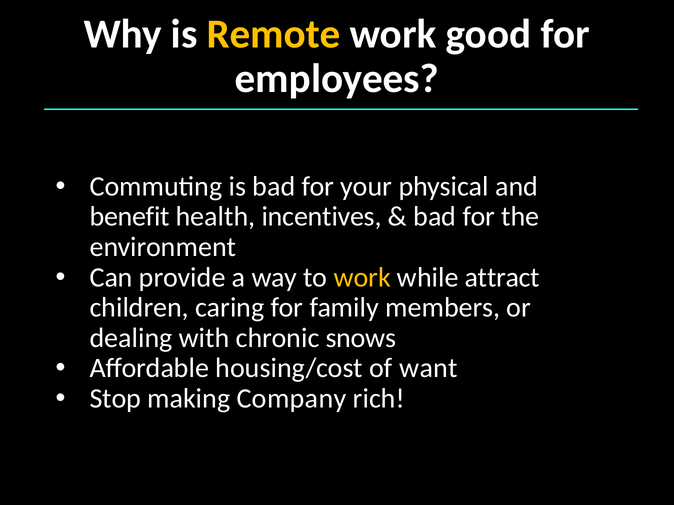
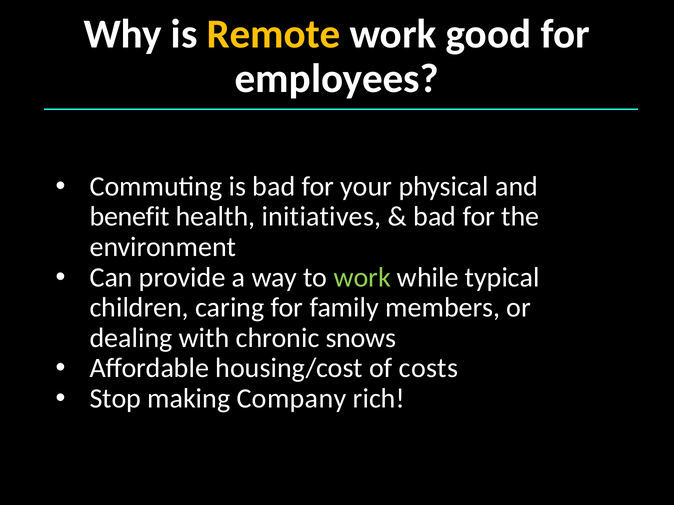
incentives: incentives -> initiatives (321, 217)
work colour: yellow -> light green (362, 278)
attract: attract -> typical (502, 278)
want: want -> costs (429, 369)
